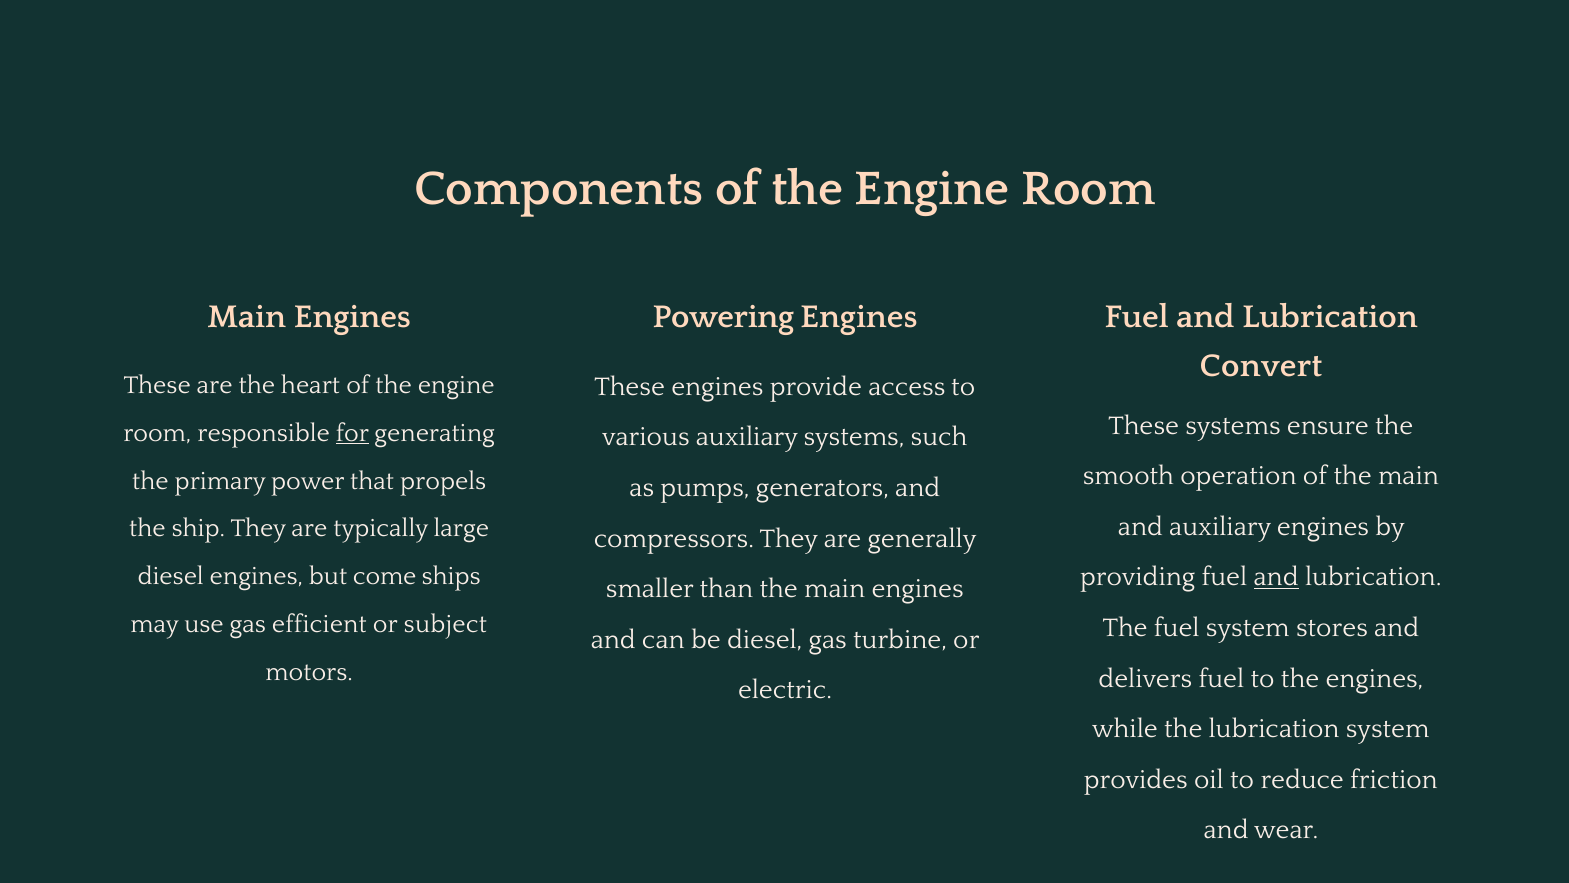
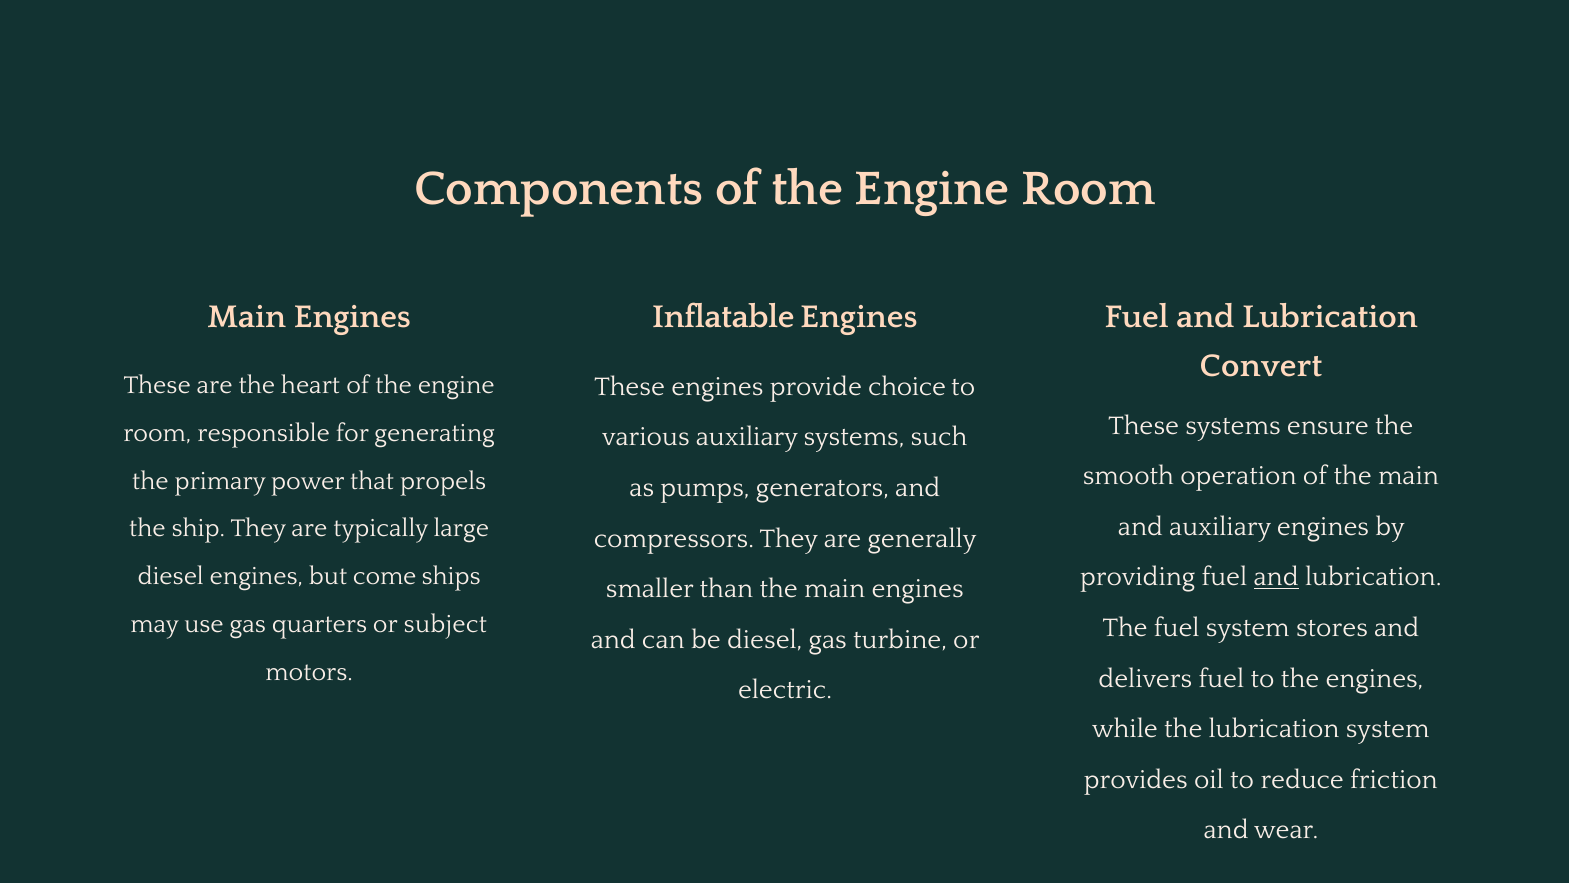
Powering: Powering -> Inflatable (723, 316)
access: access -> choice (907, 387)
for underline: present -> none (353, 433)
efficient: efficient -> quarters (320, 624)
